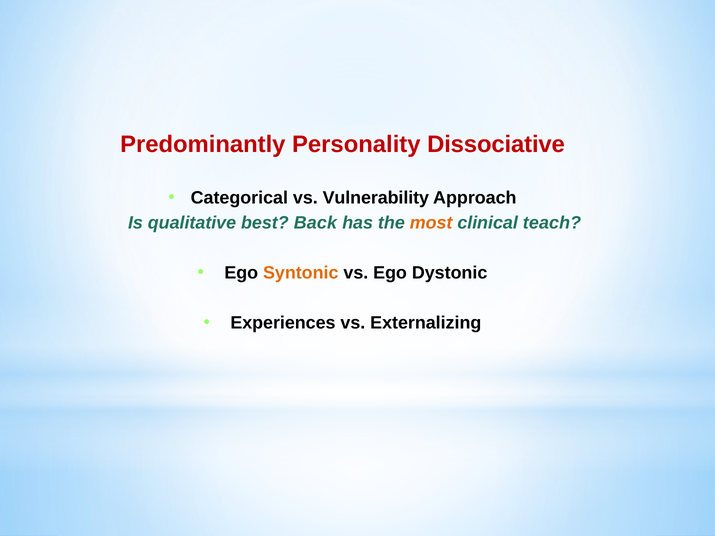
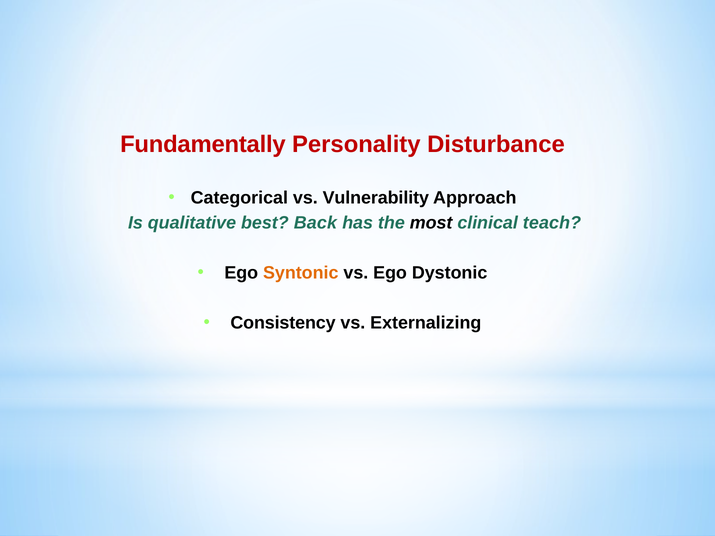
Predominantly: Predominantly -> Fundamentally (203, 145)
Dissociative: Dissociative -> Disturbance (496, 145)
most colour: orange -> black (431, 223)
Experiences: Experiences -> Consistency (283, 323)
